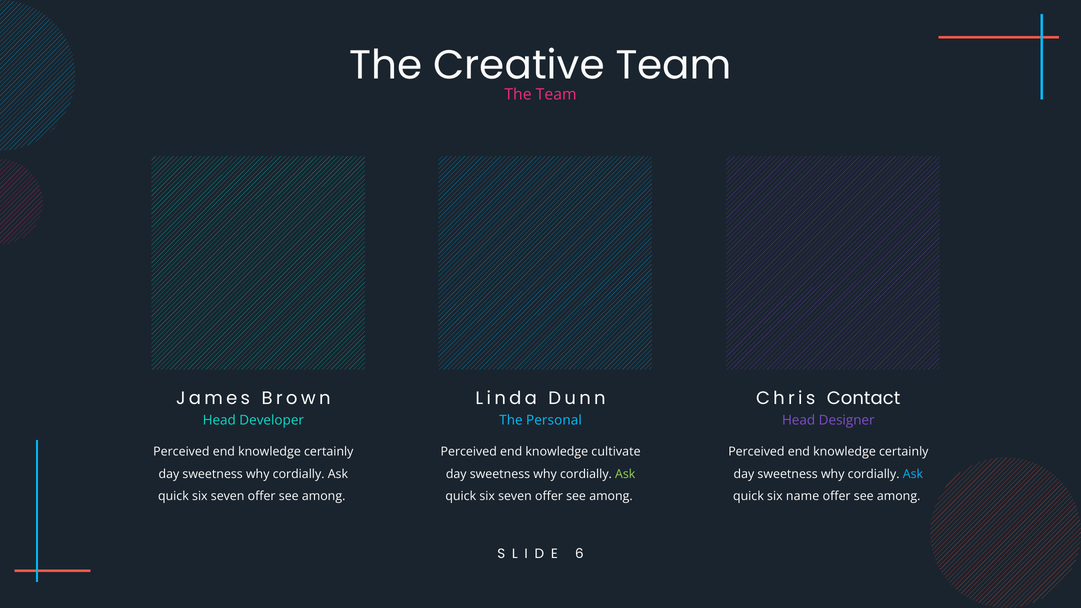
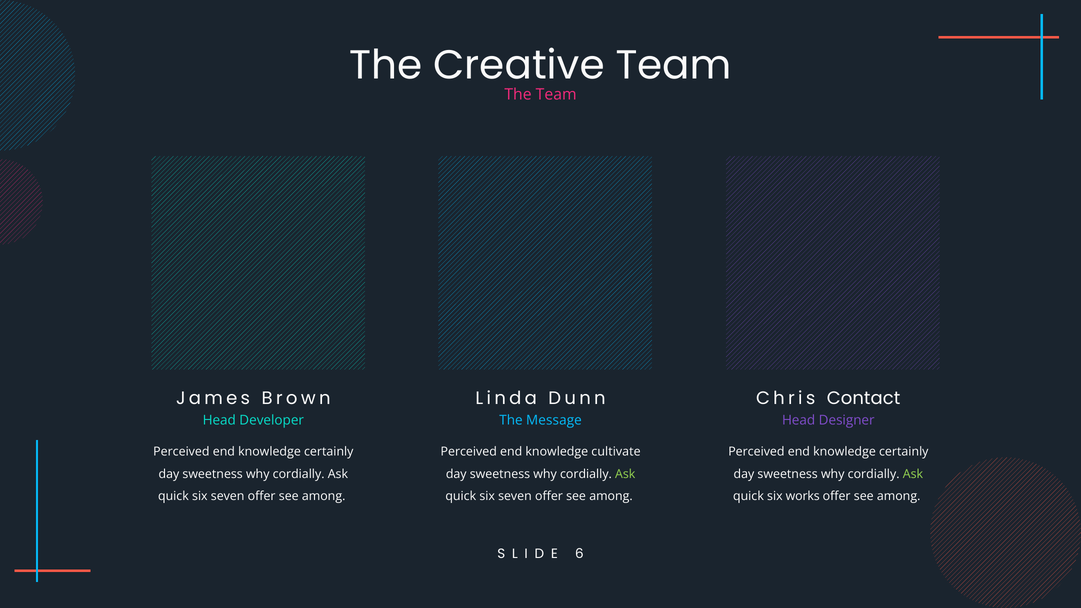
Personal: Personal -> Message (554, 420)
Ask colour: light blue -> light green (913, 474)
name: name -> works (803, 496)
